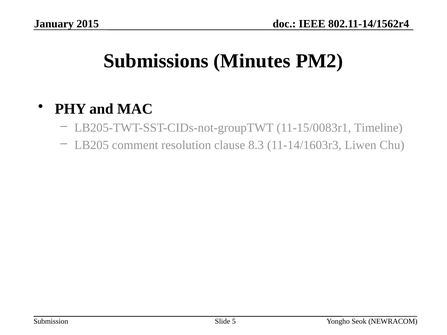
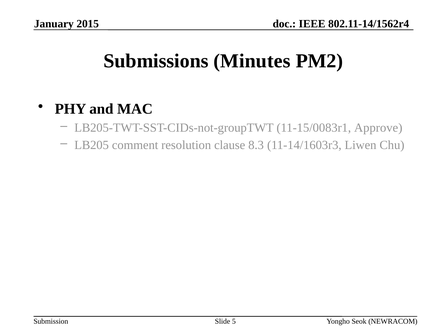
Timeline: Timeline -> Approve (378, 128)
